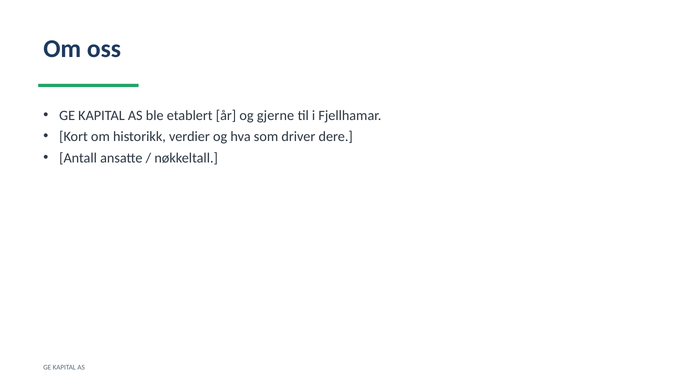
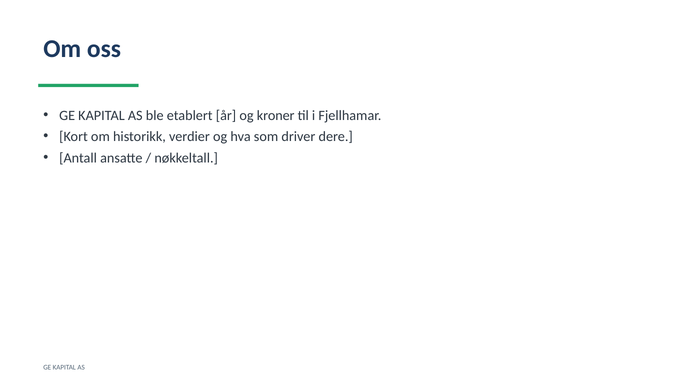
gjerne: gjerne -> kroner (276, 115)
